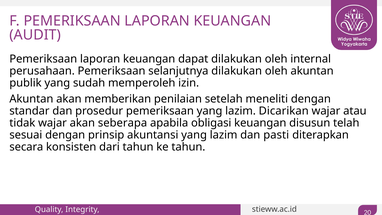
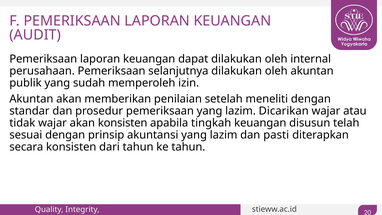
akan seberapa: seberapa -> konsisten (123, 123)
obligasi: obligasi -> tingkah (211, 123)
